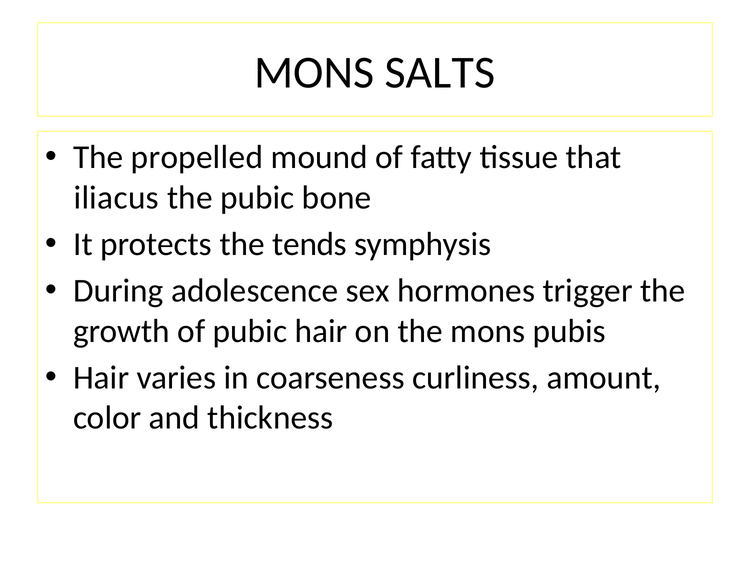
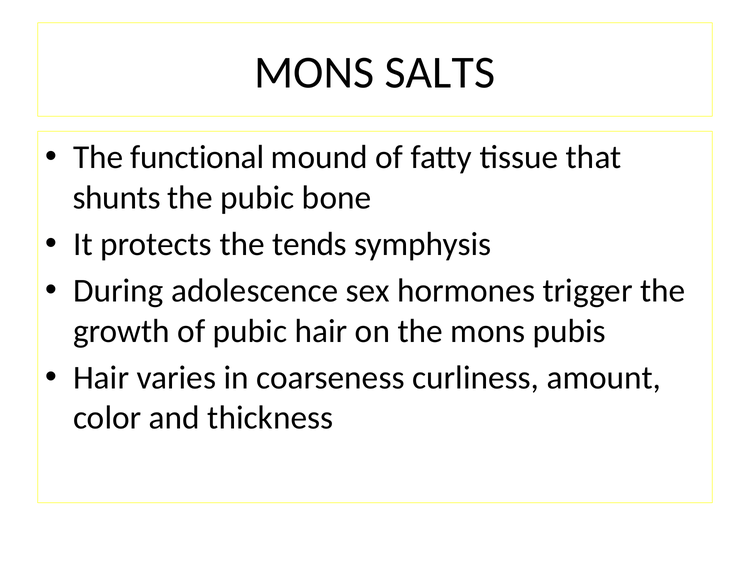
propelled: propelled -> functional (197, 157)
iliacus: iliacus -> shunts (117, 197)
